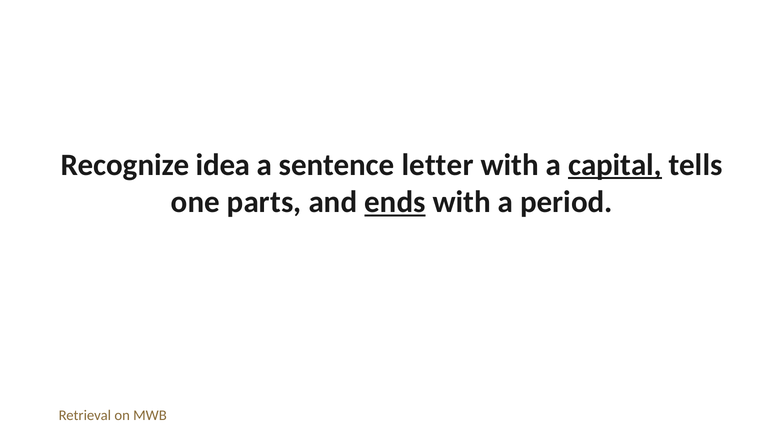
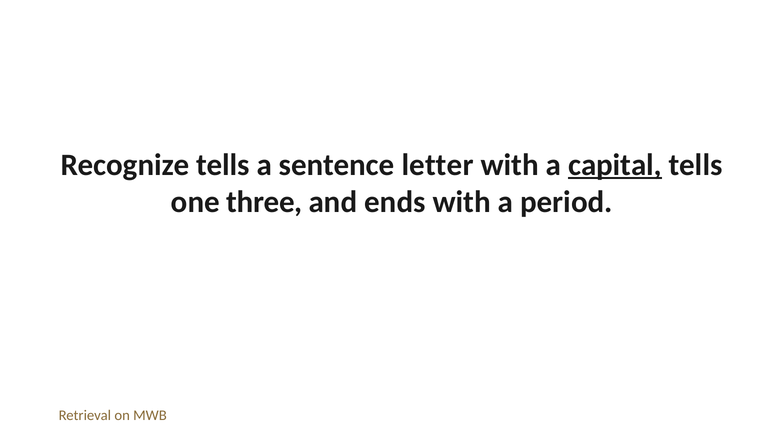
Recognize idea: idea -> tells (223, 165)
parts: parts -> three (264, 202)
ends underline: present -> none (395, 202)
